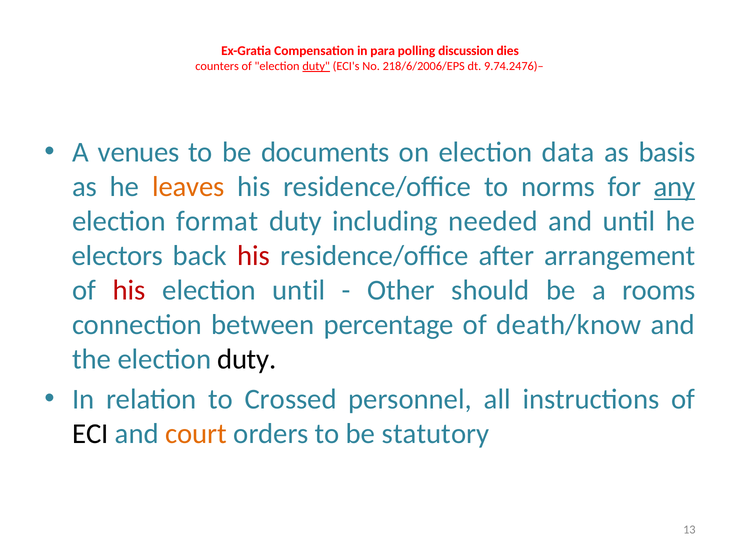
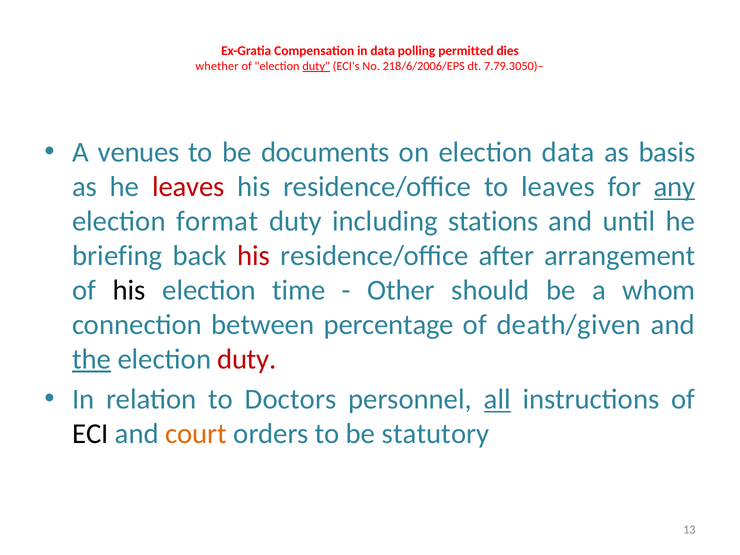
in para: para -> data (383, 51)
discussion: discussion -> permitted (466, 51)
counters: counters -> whether (217, 66)
9.74.2476)–: 9.74.2476)– -> 7.79.3050)– (514, 66)
leaves colour: orange -> red (188, 187)
to norms: norms -> leaves (558, 187)
needed: needed -> stations (493, 221)
electors: electors -> briefing (117, 256)
his colour: red -> black (129, 290)
election until: until -> time (299, 290)
rooms: rooms -> whom (659, 290)
death/know: death/know -> death/given (569, 325)
the underline: none -> present (92, 359)
duty colour: black -> red (247, 359)
Crossed: Crossed -> Doctors (291, 399)
all underline: none -> present (497, 399)
